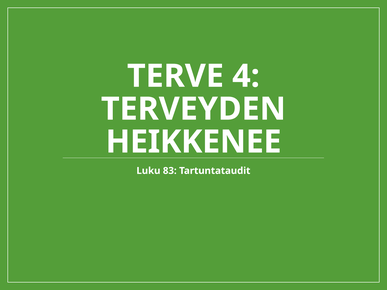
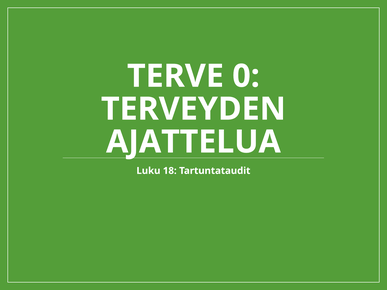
4: 4 -> 0 (246, 76)
HEIKKENEE: HEIKKENEE -> AJATTELUA (193, 142)
83: 83 -> 18 (170, 171)
